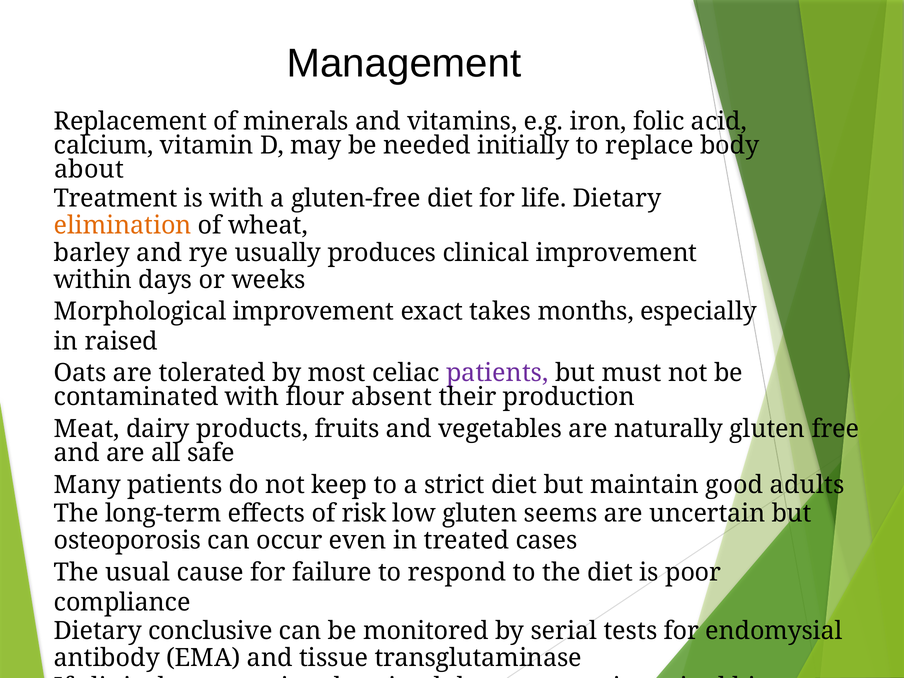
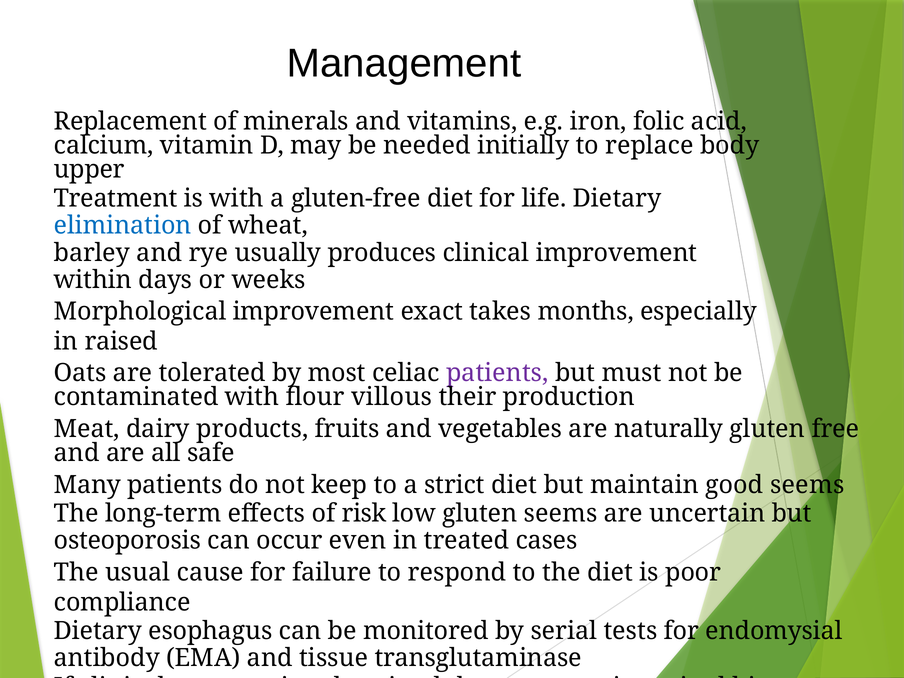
about: about -> upper (89, 170)
elimination colour: orange -> blue (123, 226)
absent: absent -> villous (392, 397)
good adults: adults -> seems (807, 485)
conclusive: conclusive -> esophagus (210, 631)
